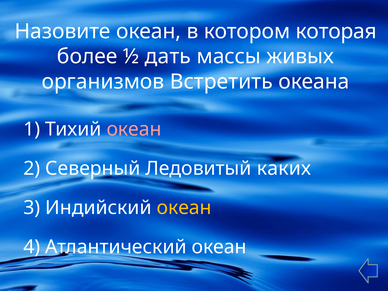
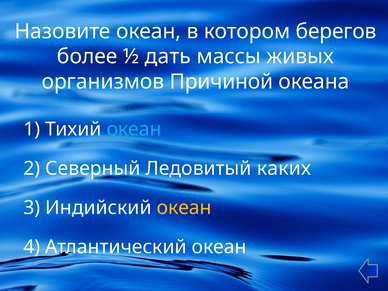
которая: которая -> берегов (336, 31)
Встретить: Встретить -> Причиной (221, 82)
океан colour: pink -> light blue (134, 129)
